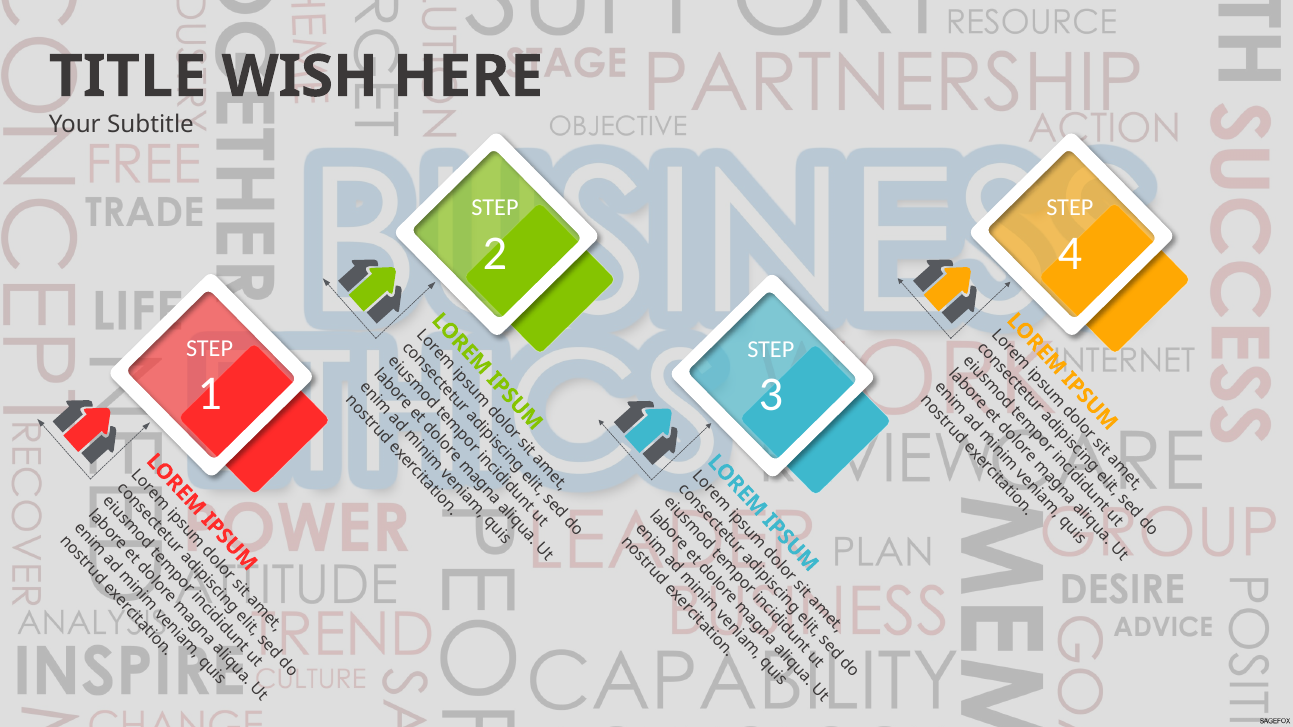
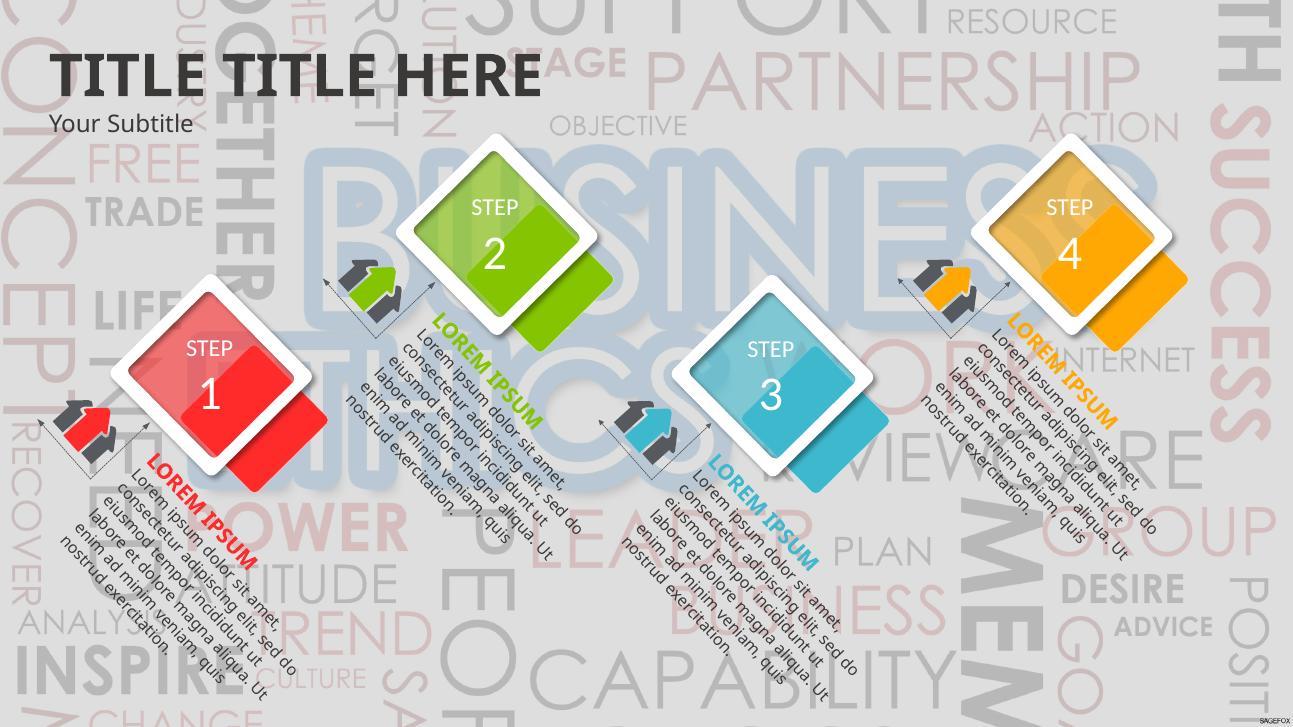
WISH: WISH -> TITLE (300, 77)
